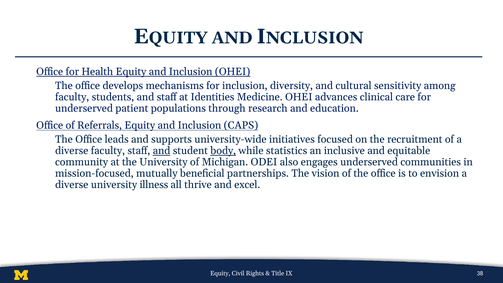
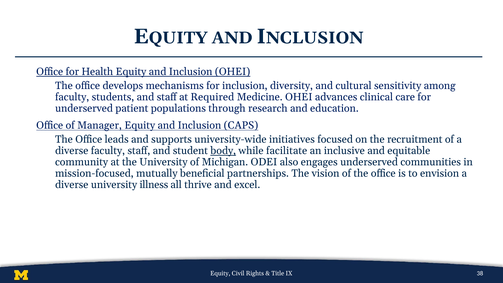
Identities: Identities -> Required (212, 97)
Referrals: Referrals -> Manager (100, 125)
and underline: present -> none (162, 151)
statistics: statistics -> facilitate (287, 151)
